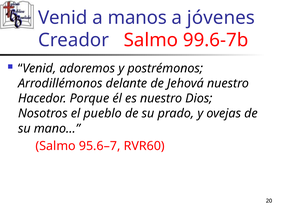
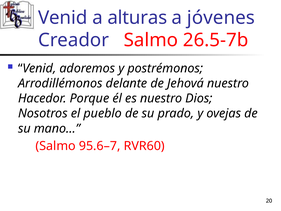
manos: manos -> alturas (137, 18)
99.6-7b: 99.6-7b -> 26.5-7b (216, 40)
